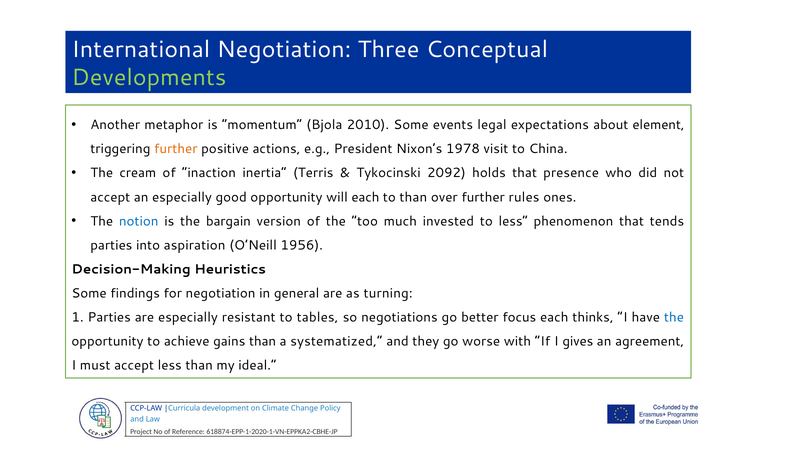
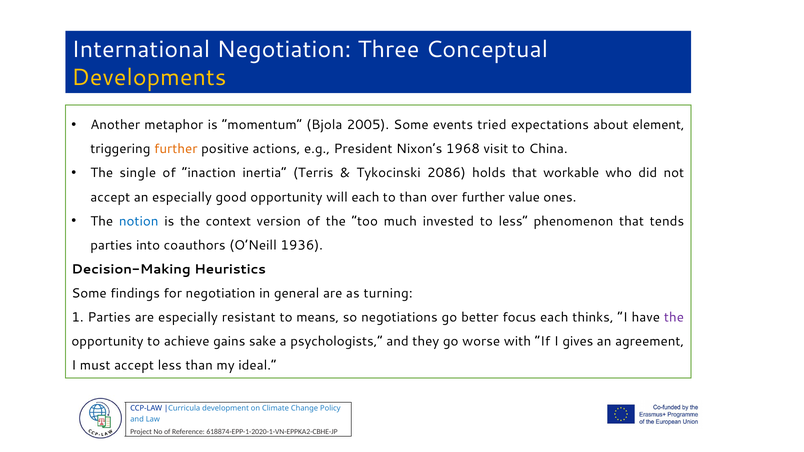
Developments colour: light green -> yellow (149, 78)
2010: 2010 -> 2005 (368, 125)
legal: legal -> tried (492, 125)
1978: 1978 -> 1968 (463, 149)
cream: cream -> single (138, 173)
2092: 2092 -> 2086 (446, 173)
presence: presence -> workable (571, 173)
rules: rules -> value (524, 197)
bargain: bargain -> context (228, 221)
aspiration: aspiration -> coauthors (195, 245)
1956: 1956 -> 1936 (302, 245)
tables: tables -> means (318, 318)
the colour: blue -> purple (674, 318)
gains than: than -> sake (263, 342)
systematized: systematized -> psychologists (336, 342)
